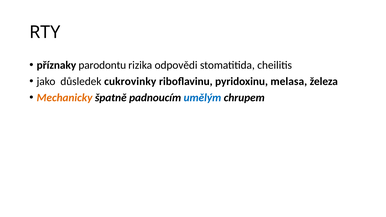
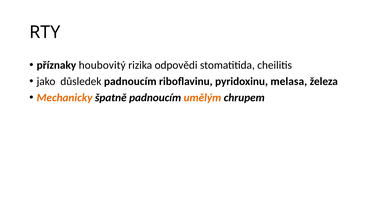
parodontu: parodontu -> houbovitý (102, 65)
důsledek cukrovinky: cukrovinky -> padnoucím (130, 81)
umělým colour: blue -> orange (202, 98)
